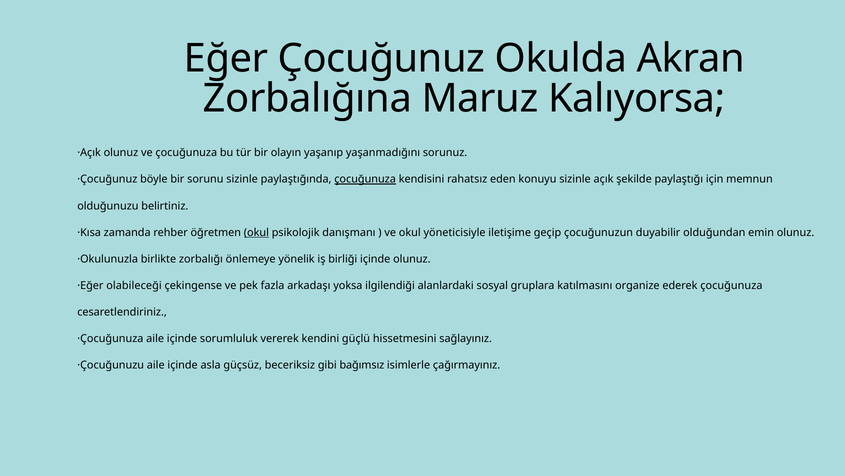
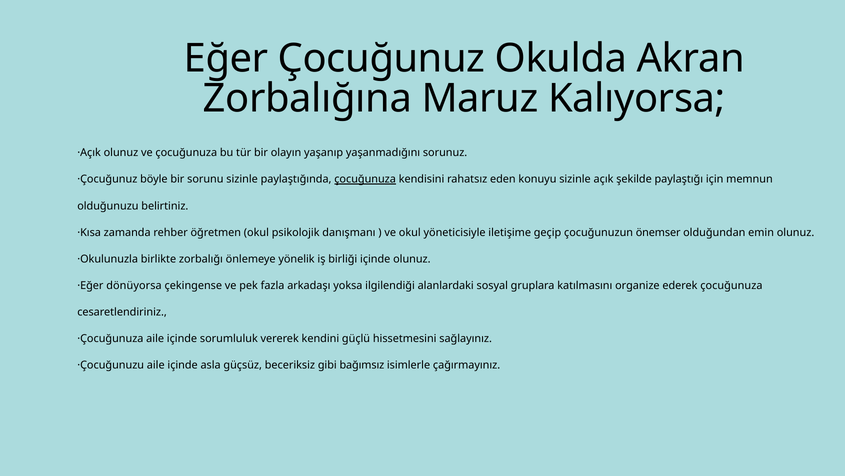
okul underline: present -> none (256, 232)
duyabilir: duyabilir -> önemser (658, 232)
olabileceği: olabileceği -> dönüyorsa (134, 285)
